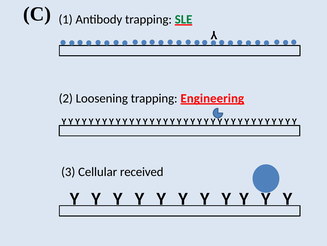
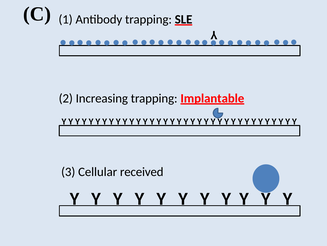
SLE colour: green -> black (184, 19)
Loosening: Loosening -> Increasing (102, 98)
Engineering: Engineering -> Implantable (212, 98)
